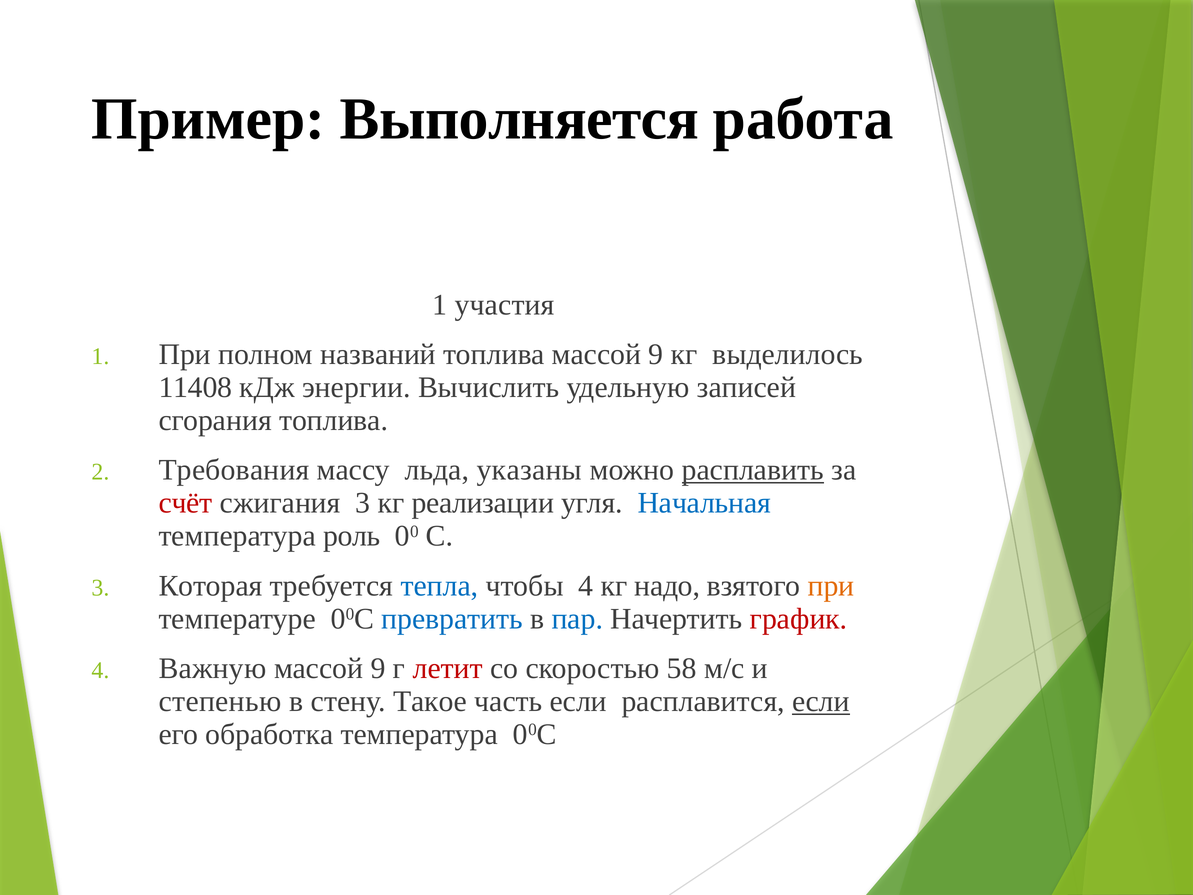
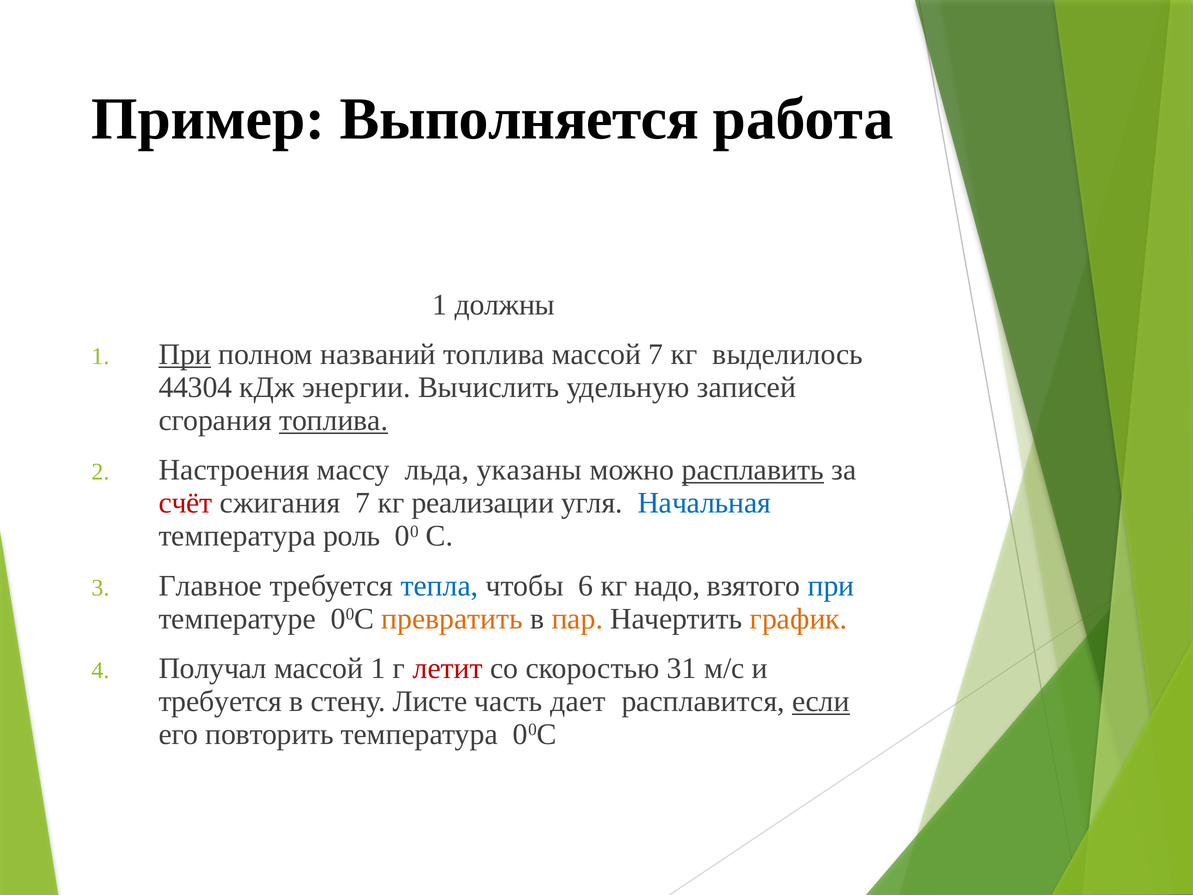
участия: участия -> должны (505, 305)
При underline: none -> present (185, 354)
топлива массой 9: 9 -> 7 (656, 354)
11408: 11408 -> 44304 (195, 387)
топлива underline: none -> present (334, 420)
Требования: Требования -> Настроения (234, 470)
сжигания 3: 3 -> 7 (363, 503)
Которая: Которая -> Главное (210, 586)
чтобы 4: 4 -> 6 (586, 586)
при colour: orange -> blue (831, 586)
превратить colour: blue -> orange (452, 619)
пар colour: blue -> orange (577, 619)
график colour: red -> orange (799, 619)
Важную: Важную -> Получал (213, 668)
9: 9 -> 1 (378, 668)
58: 58 -> 31 (682, 668)
степенью: степенью -> требуется (220, 701)
Такое: Такое -> Листе (430, 701)
часть если: если -> дает (578, 701)
обработка: обработка -> повторить (270, 734)
